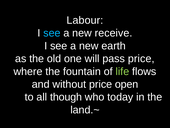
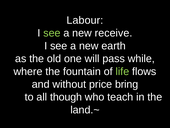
see colour: light blue -> light green (52, 33)
pass price: price -> while (141, 58)
open: open -> bring (127, 84)
today: today -> teach (120, 97)
